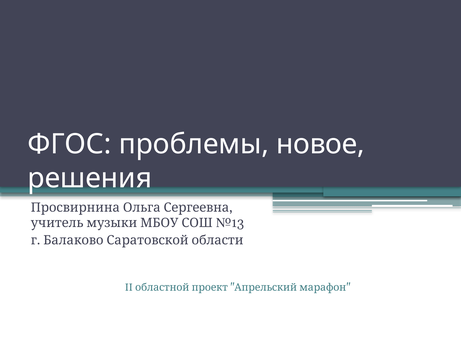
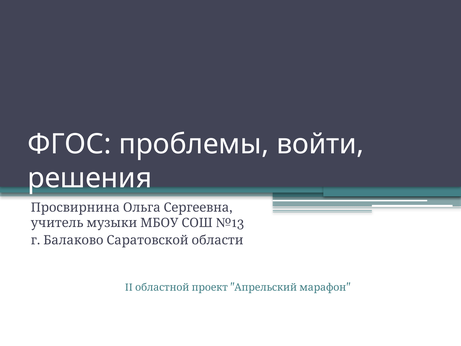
новое: новое -> войти (320, 144)
